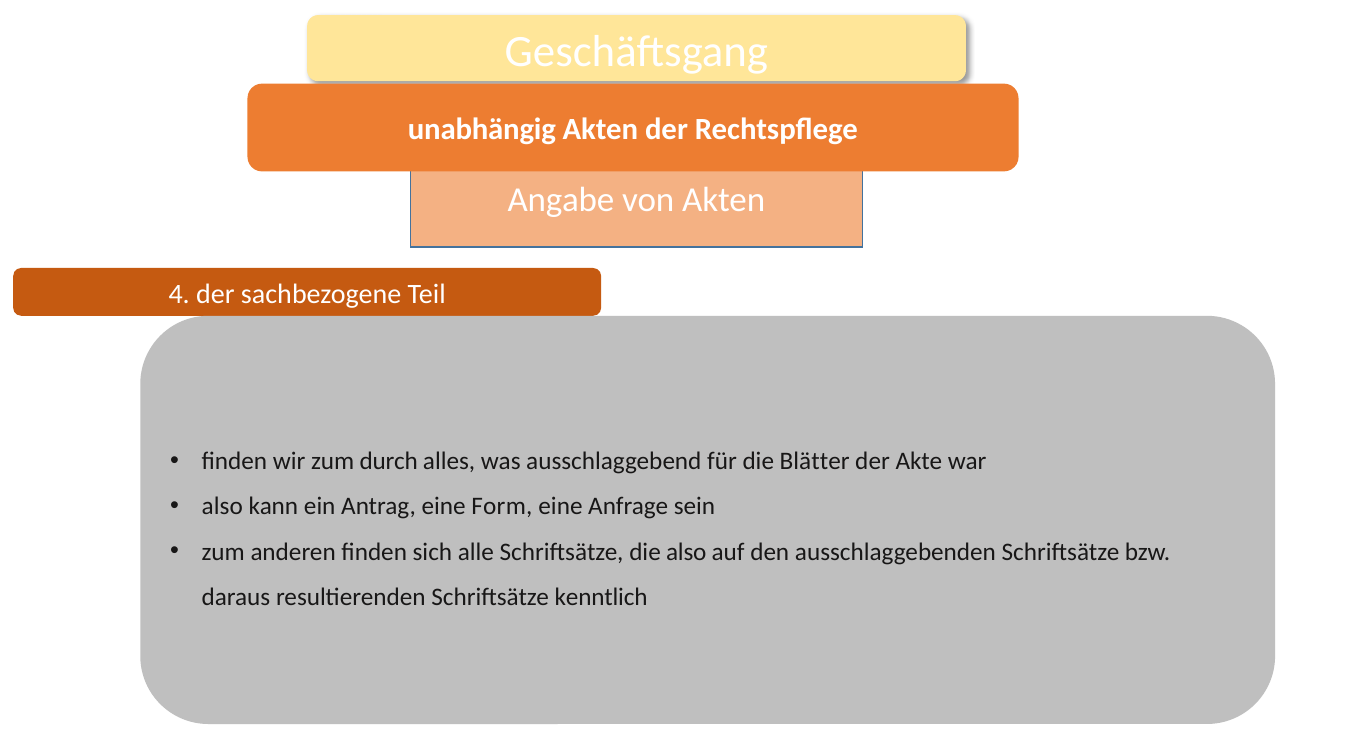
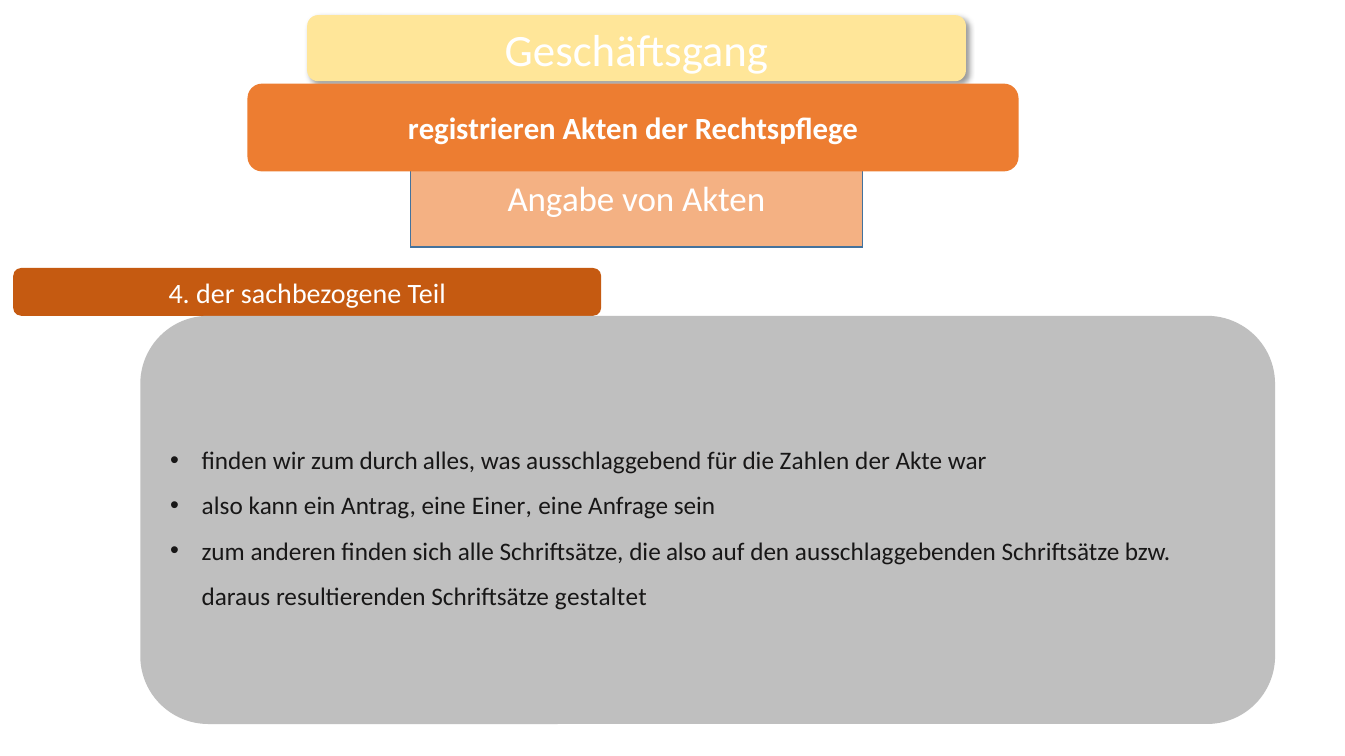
unabhängig: unabhängig -> registrieren (482, 130)
Blätter: Blätter -> Zahlen (815, 461)
Form: Form -> Einer (502, 507)
kenntlich: kenntlich -> gestaltet (601, 598)
